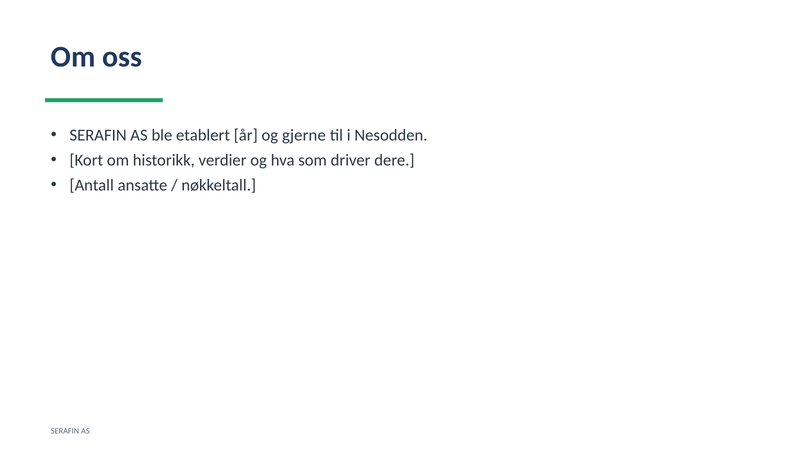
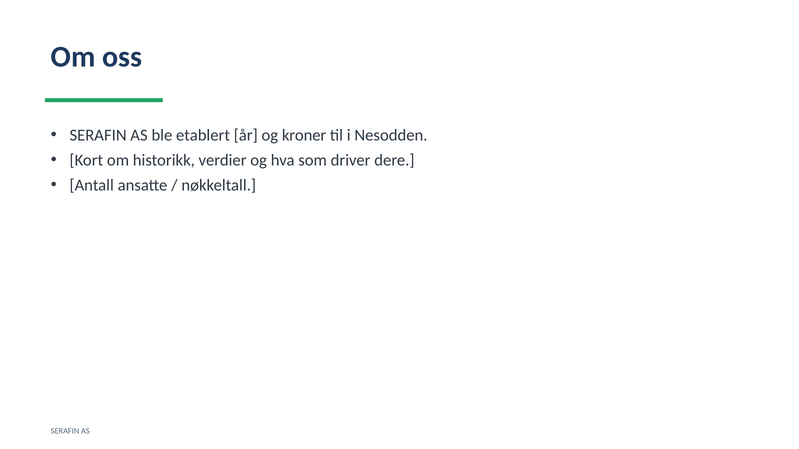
gjerne: gjerne -> kroner (304, 135)
